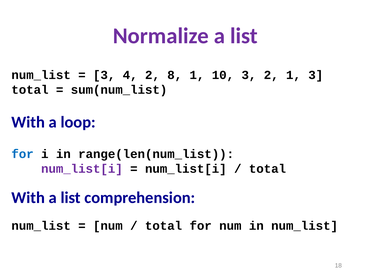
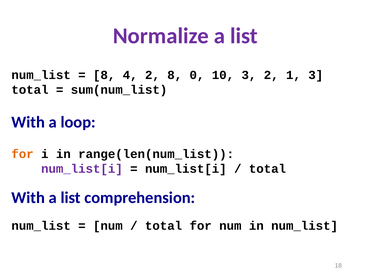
3: 3 -> 8 (104, 75)
8 1: 1 -> 0 (197, 75)
for colour: blue -> orange (23, 154)
